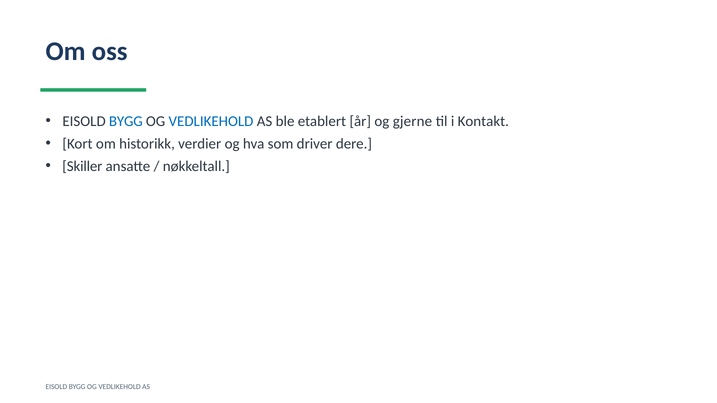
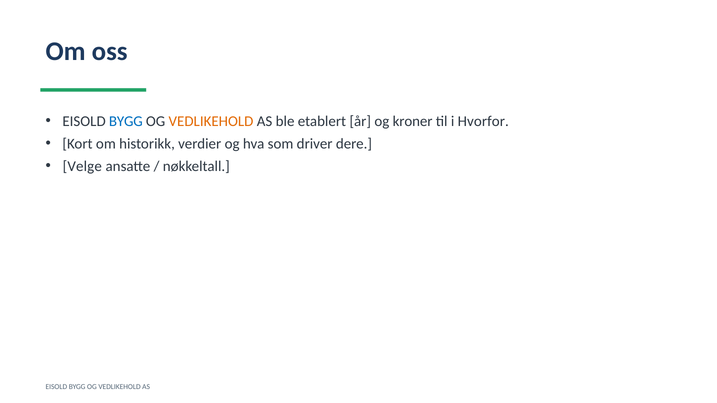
VEDLIKEHOLD colour: blue -> orange (211, 121)
gjerne: gjerne -> kroner (413, 121)
Kontakt: Kontakt -> Hvorfor (483, 121)
Skiller: Skiller -> Velge (82, 166)
